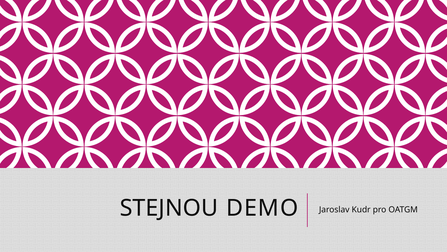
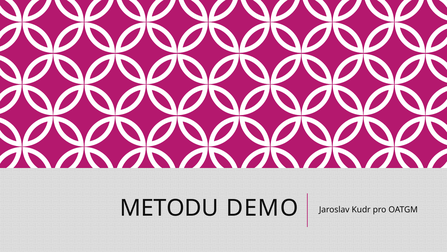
STEJNOU: STEJNOU -> METODU (169, 208)
